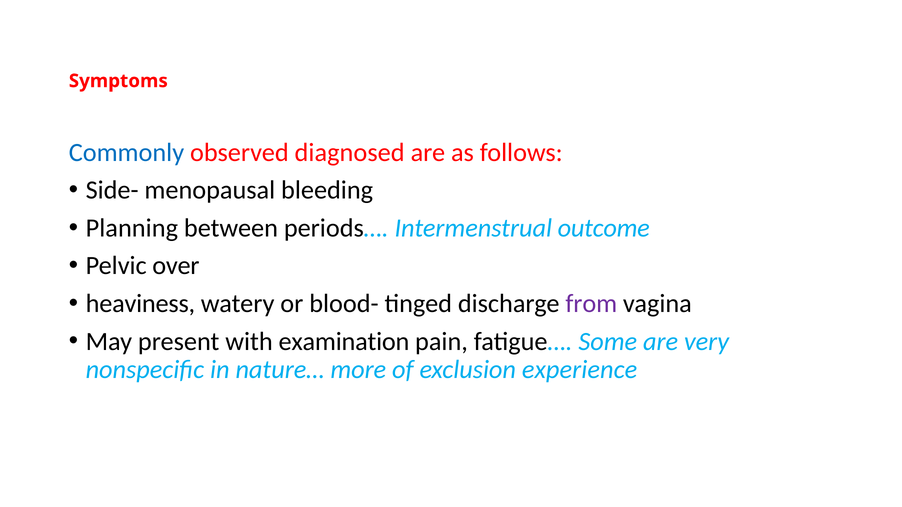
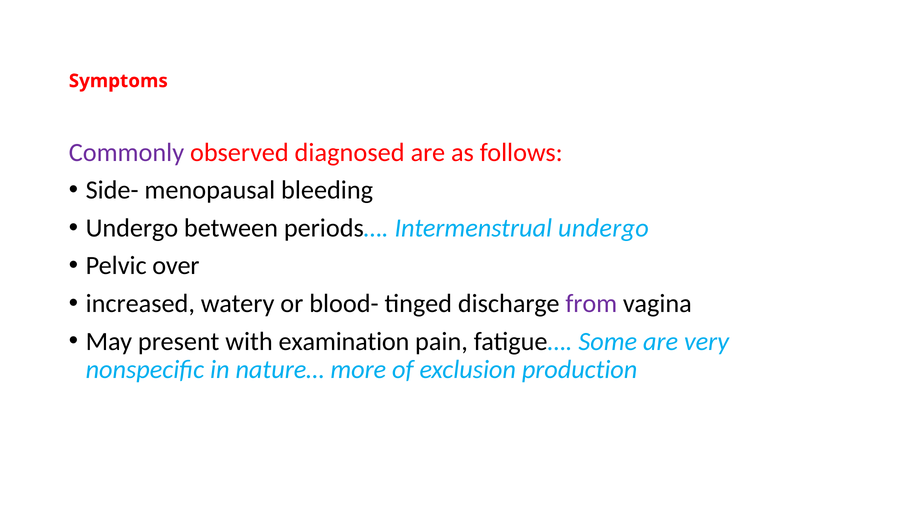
Commonly colour: blue -> purple (126, 153)
Planning: Planning -> Undergo (132, 228)
Intermenstrual outcome: outcome -> undergo (603, 228)
heaviness: heaviness -> increased (140, 304)
experience: experience -> production (580, 370)
